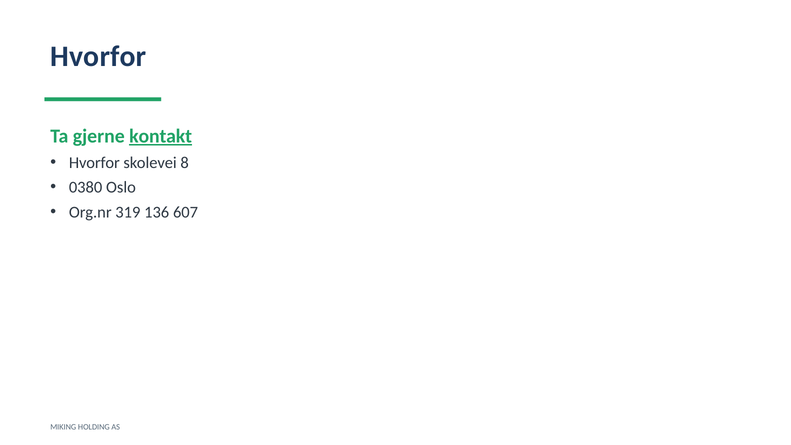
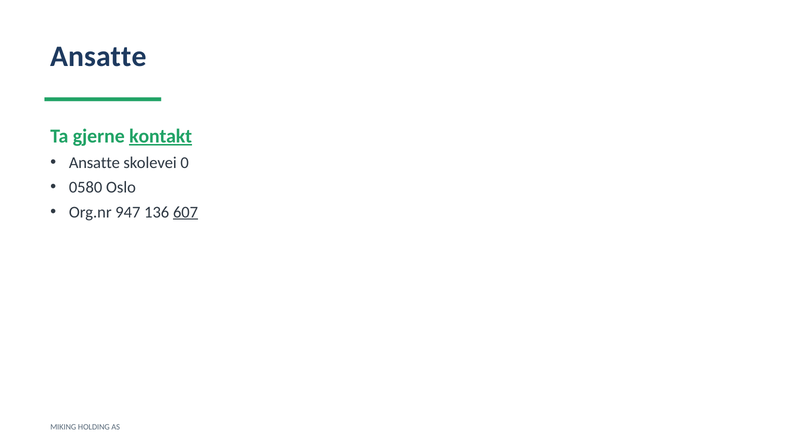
Hvorfor: Hvorfor -> Ansatte (98, 56)
Hvorfor: Hvorfor -> Ansatte (94, 163)
8: 8 -> 0 (185, 163)
0380: 0380 -> 0580 (86, 187)
319: 319 -> 947 (128, 212)
607 underline: none -> present (186, 212)
